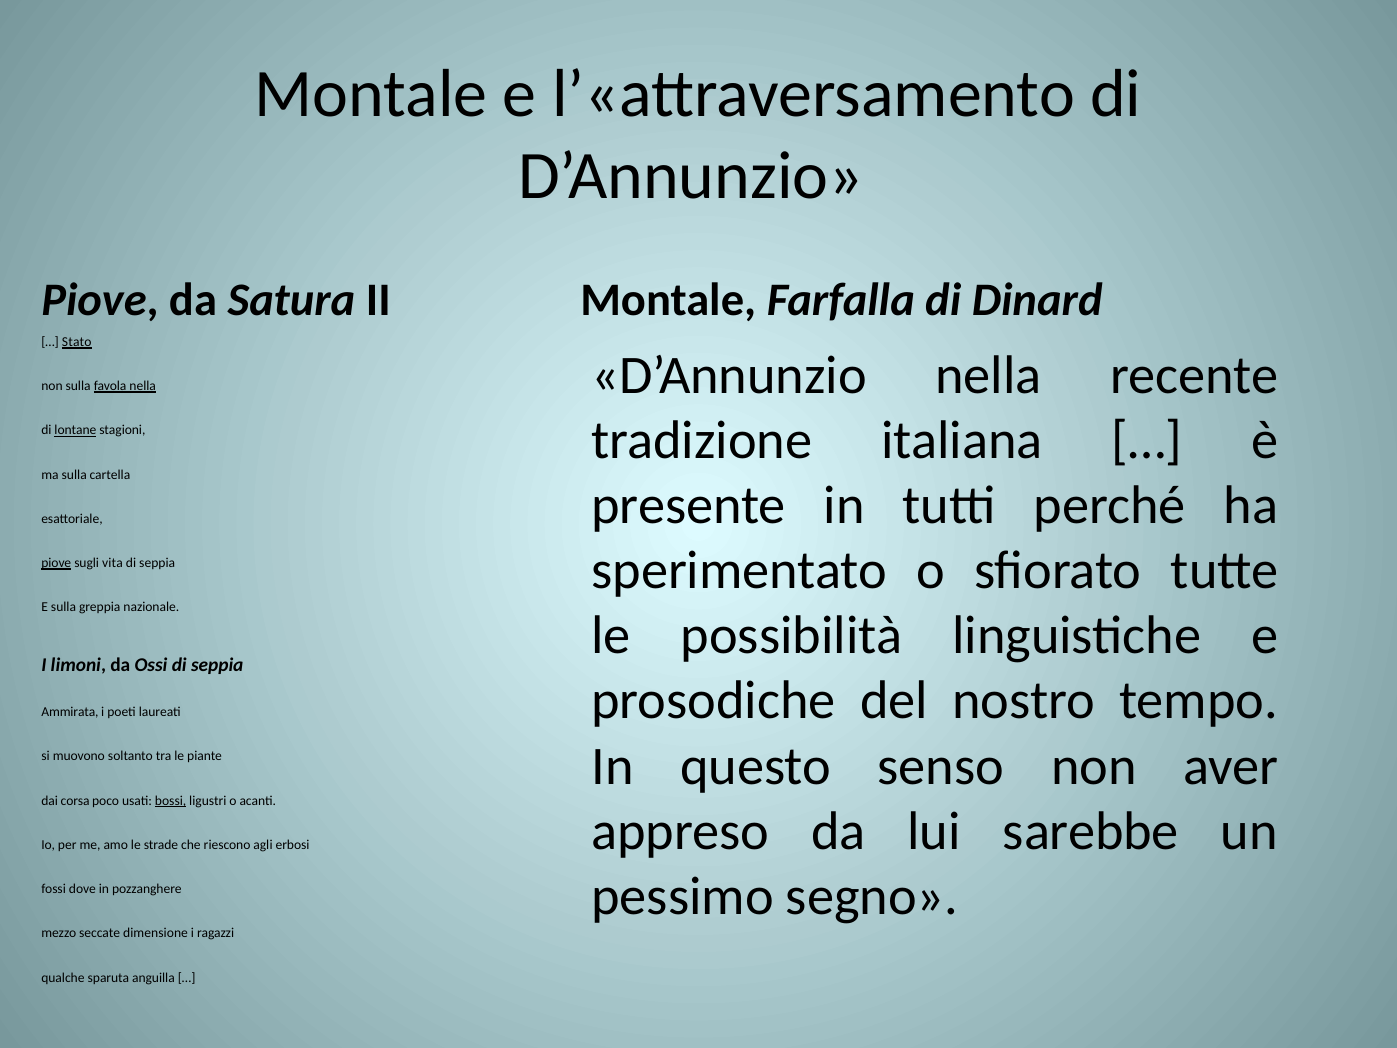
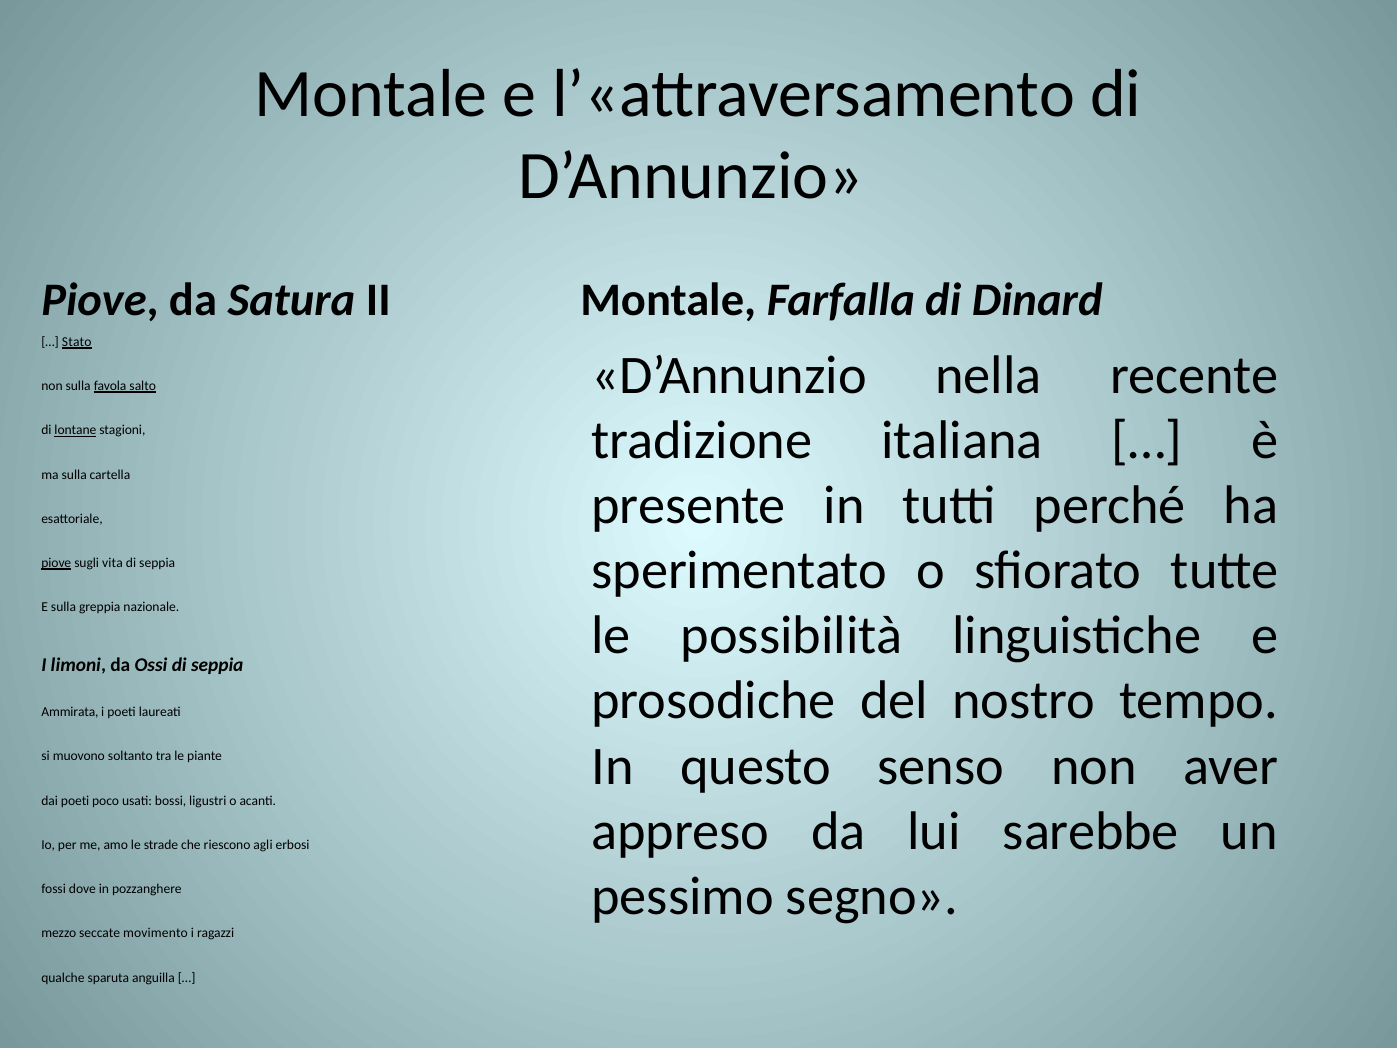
favola nella: nella -> salto (143, 386)
dai corsa: corsa -> poeti (75, 800)
bossi underline: present -> none (171, 800)
dimensione: dimensione -> movimento (155, 933)
